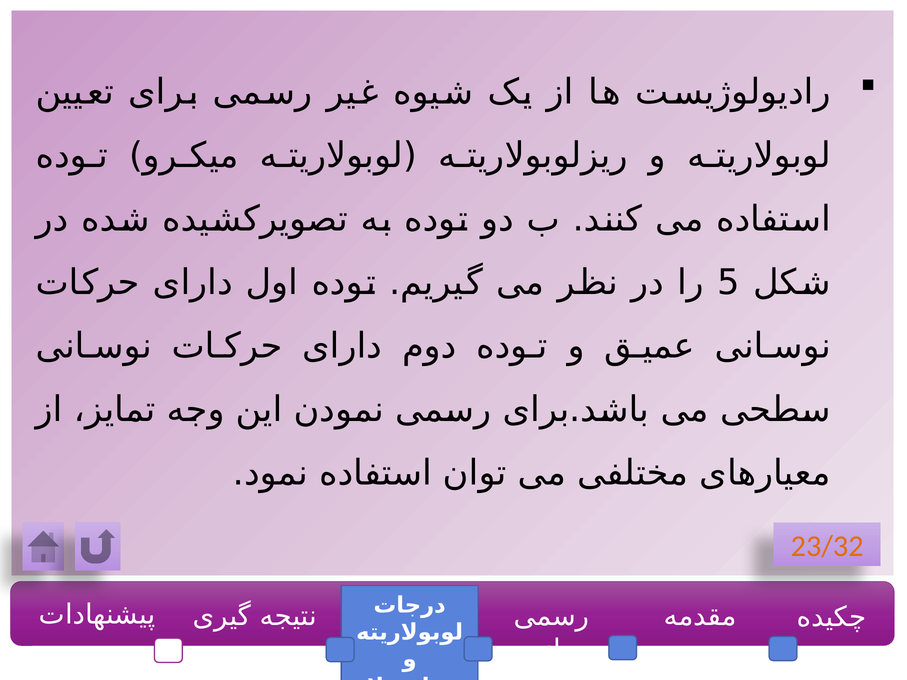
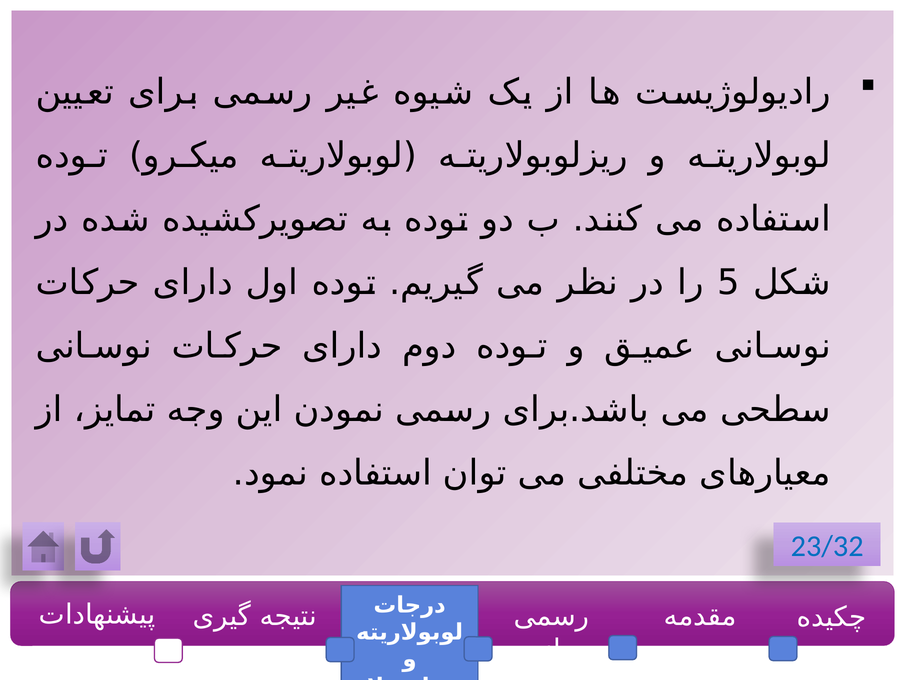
23/32 colour: orange -> blue (827, 547)
